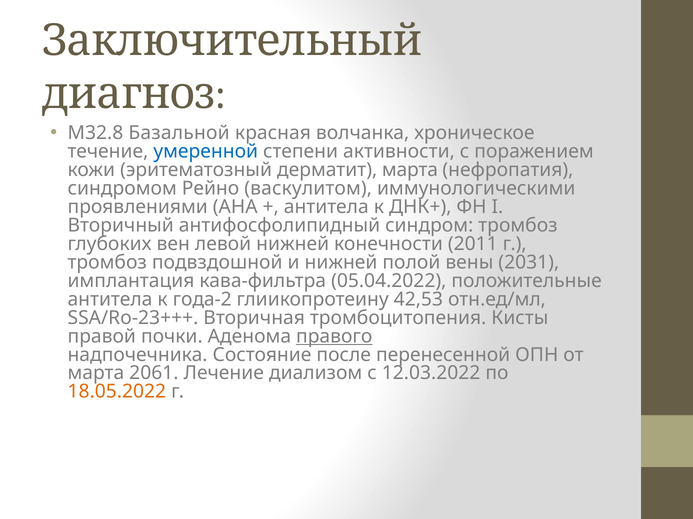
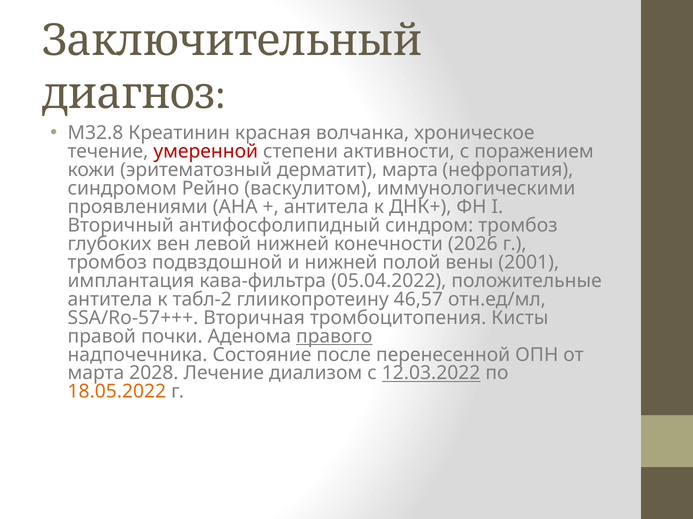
Базальной: Базальной -> Креатинин (179, 133)
умеренной colour: blue -> red (206, 152)
2011: 2011 -> 2026 (473, 244)
2031: 2031 -> 2001 (529, 263)
года-2: года-2 -> табл-2 (202, 300)
42,53: 42,53 -> 46,57 (418, 300)
SSA/Ro-23+++: SSA/Ro-23+++ -> SSA/Ro-57+++ (133, 318)
2061: 2061 -> 2028 (154, 374)
12.03.2022 underline: none -> present (431, 374)
